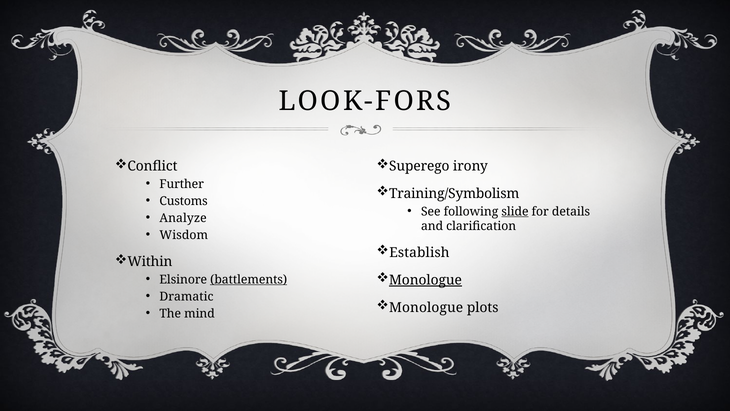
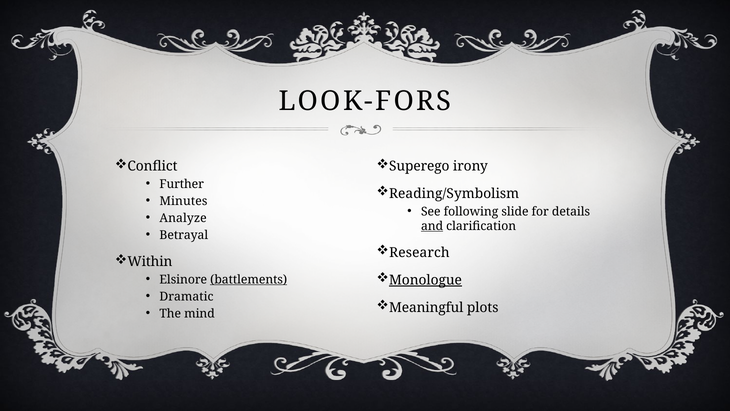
Training/Symbolism: Training/Symbolism -> Reading/Symbolism (454, 193)
Customs: Customs -> Minutes (183, 201)
slide underline: present -> none (515, 211)
and underline: none -> present (432, 226)
Wisdom: Wisdom -> Betrayal (184, 235)
Establish: Establish -> Research (419, 252)
Monologue: Monologue -> Meaningful (426, 307)
